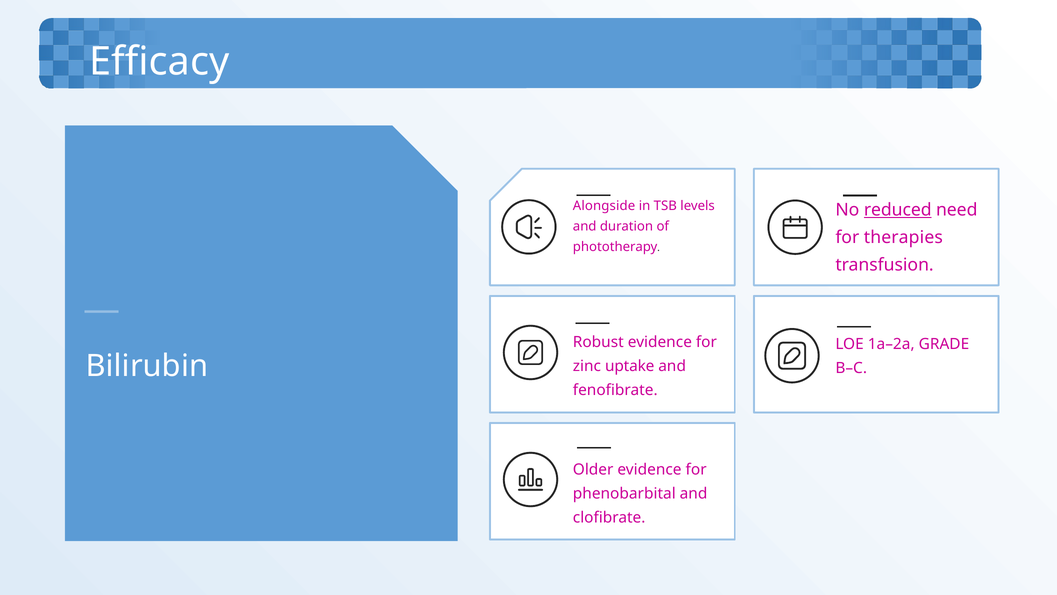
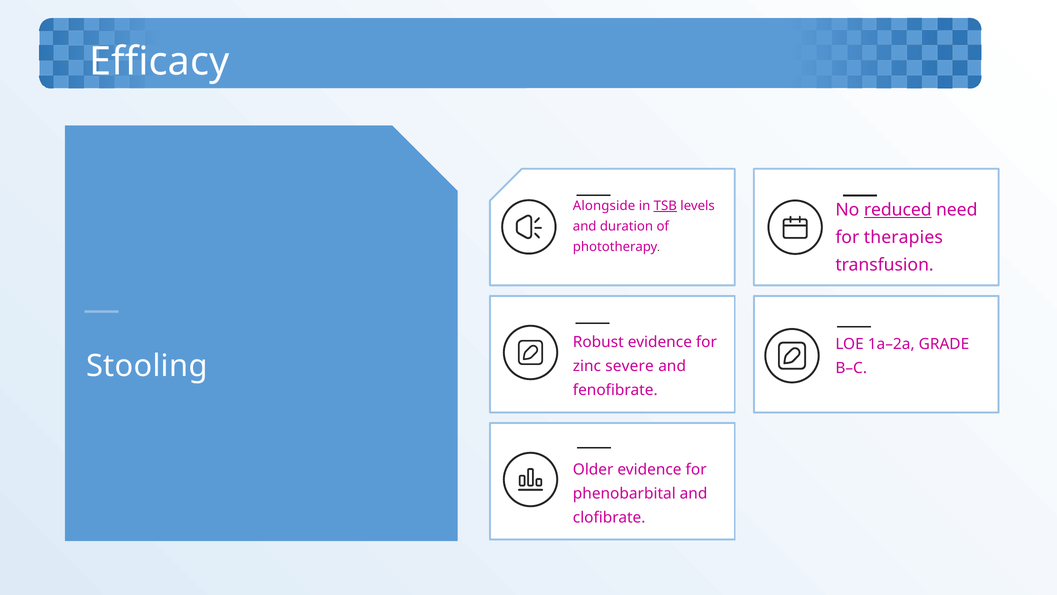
TSB underline: none -> present (665, 206)
Bilirubin: Bilirubin -> Stooling (147, 366)
uptake: uptake -> severe (630, 366)
